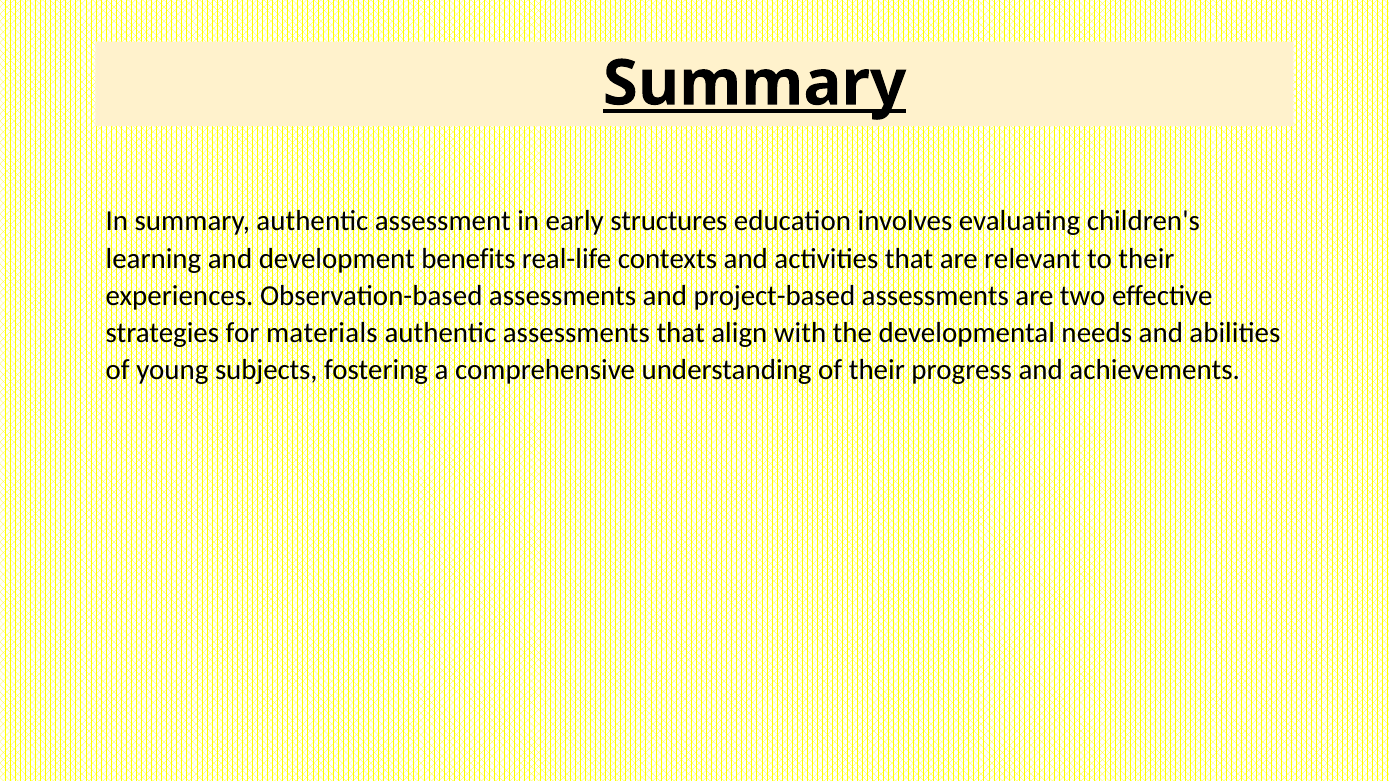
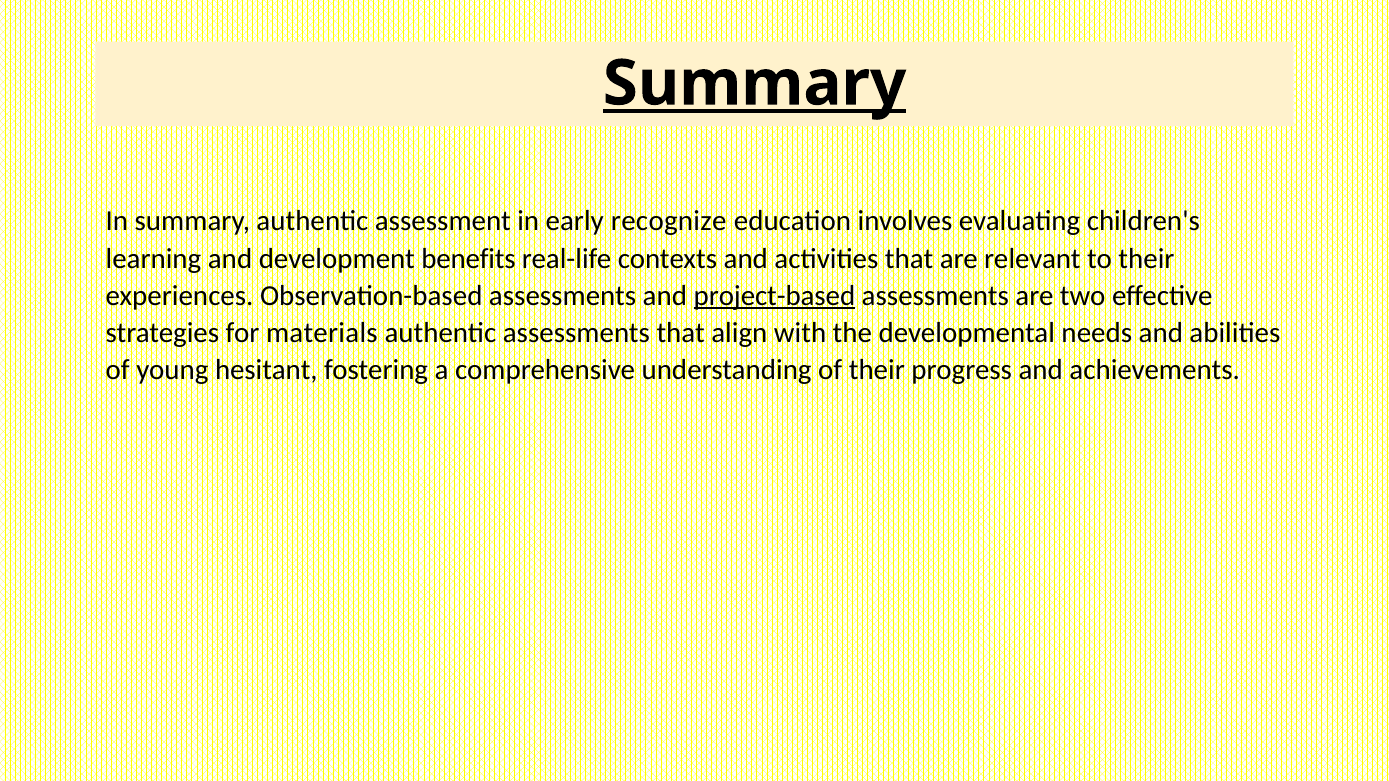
structures: structures -> recognize (669, 221)
project-based underline: none -> present (774, 296)
subjects: subjects -> hesitant (266, 370)
